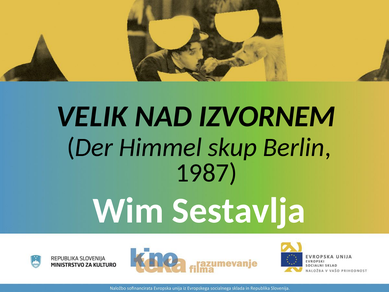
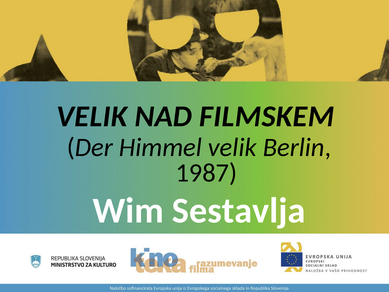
IZVORNEM: IZVORNEM -> FILMSKEM (267, 116)
Himmel skup: skup -> velik (232, 147)
